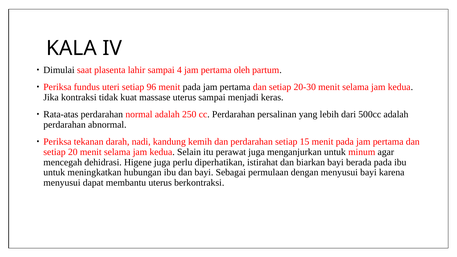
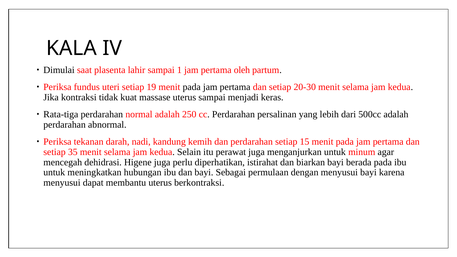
4: 4 -> 1 (179, 70)
96: 96 -> 19 (151, 87)
Rata-atas: Rata-atas -> Rata-tiga (61, 114)
20: 20 -> 35 (73, 152)
